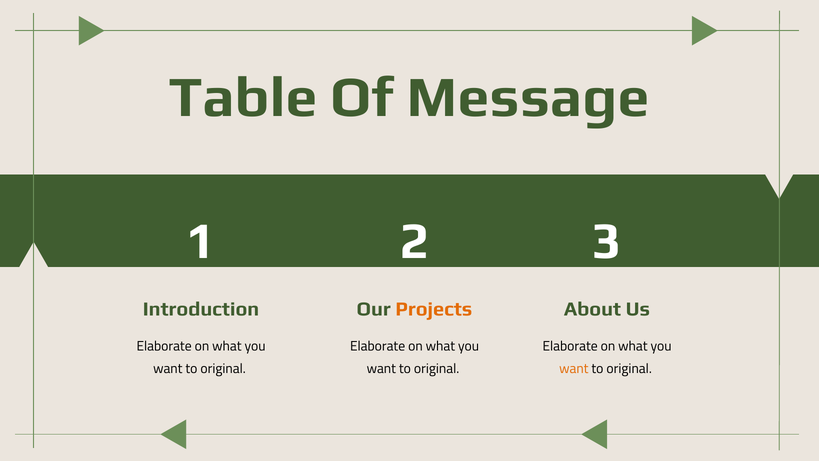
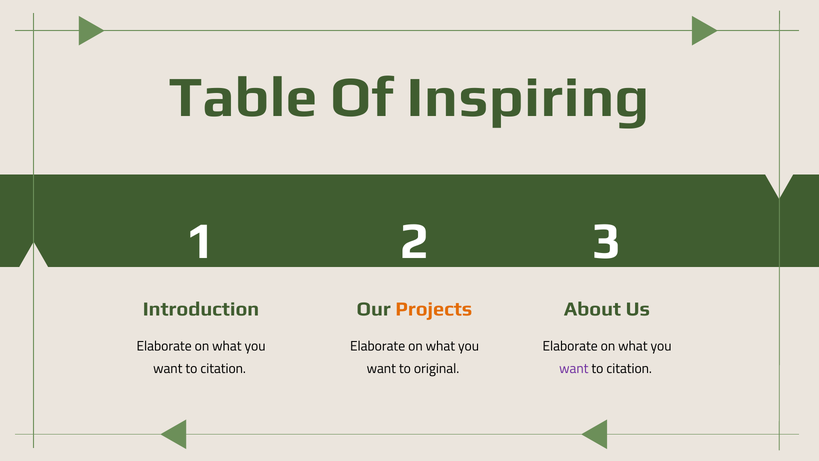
Message: Message -> Inspiring (528, 97)
original: original -> citation (223, 369)
want colour: orange -> purple (574, 369)
original: original -> citation (629, 369)
